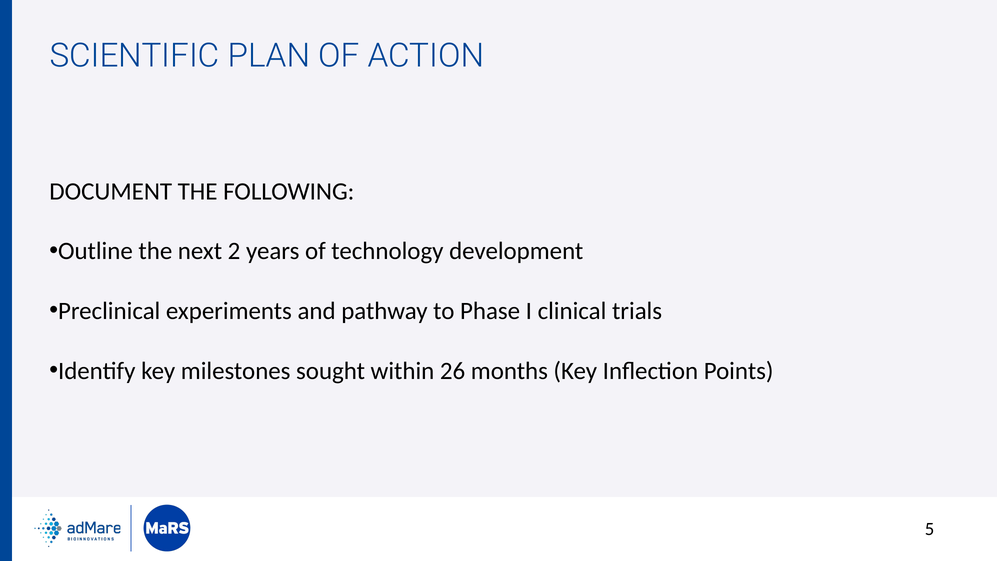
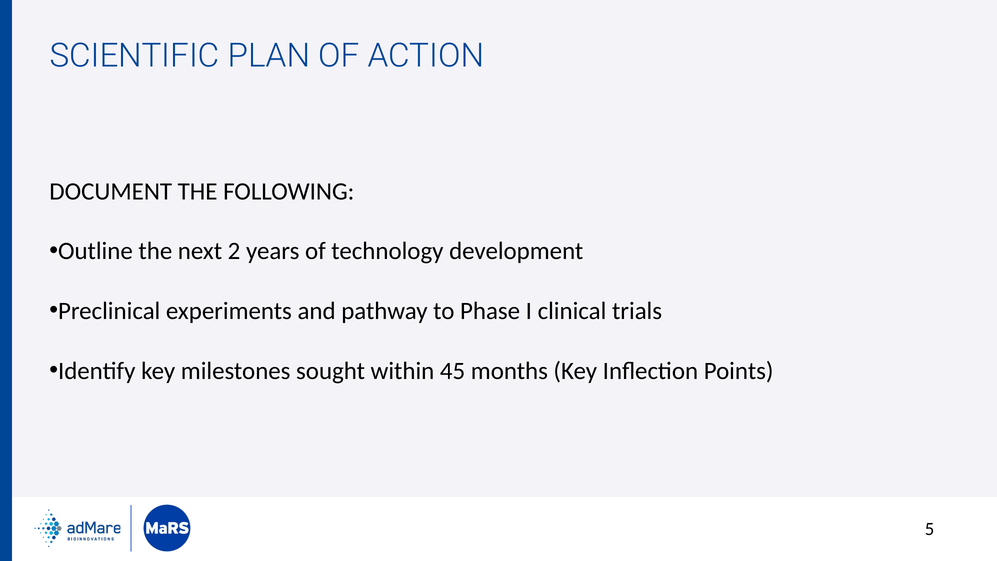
26: 26 -> 45 (453, 371)
